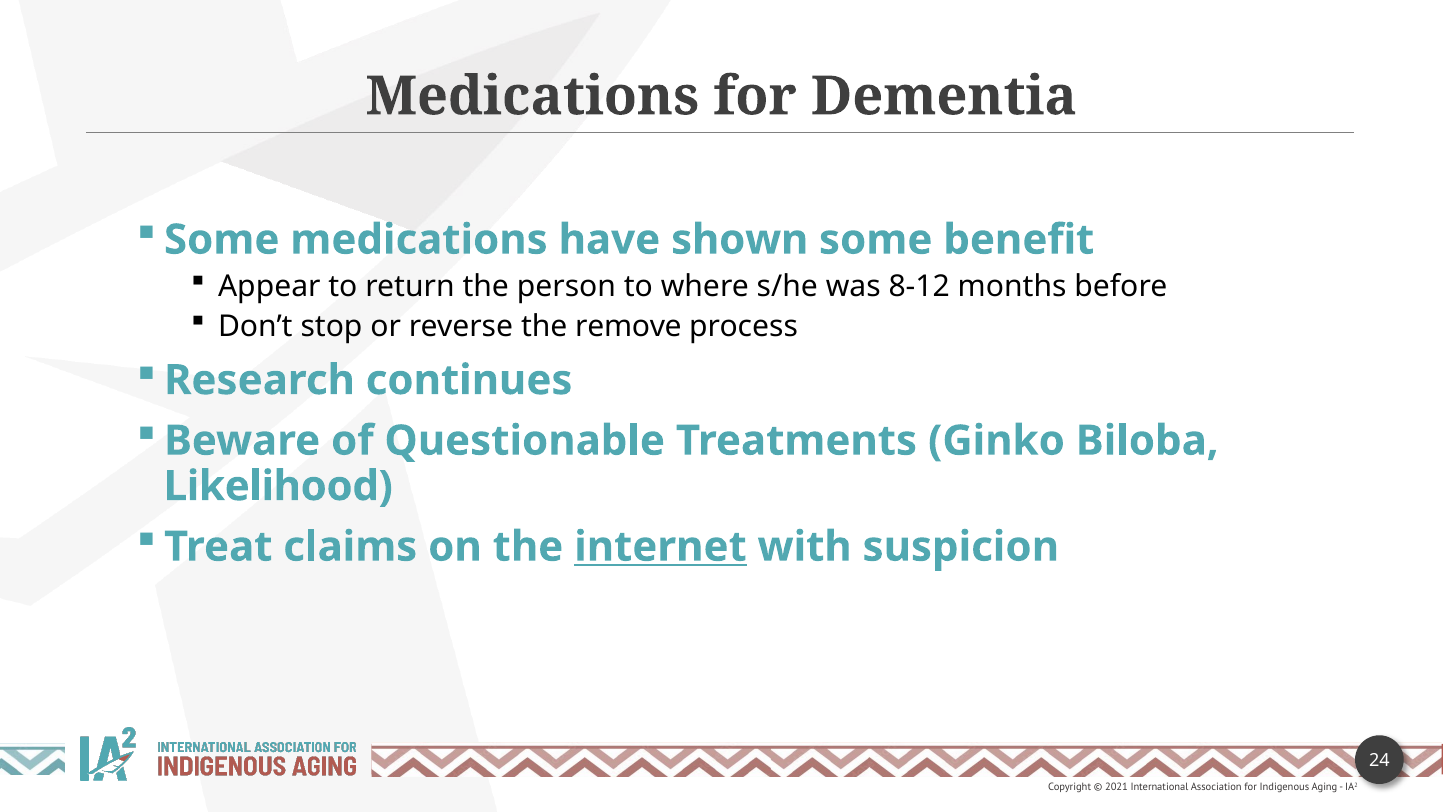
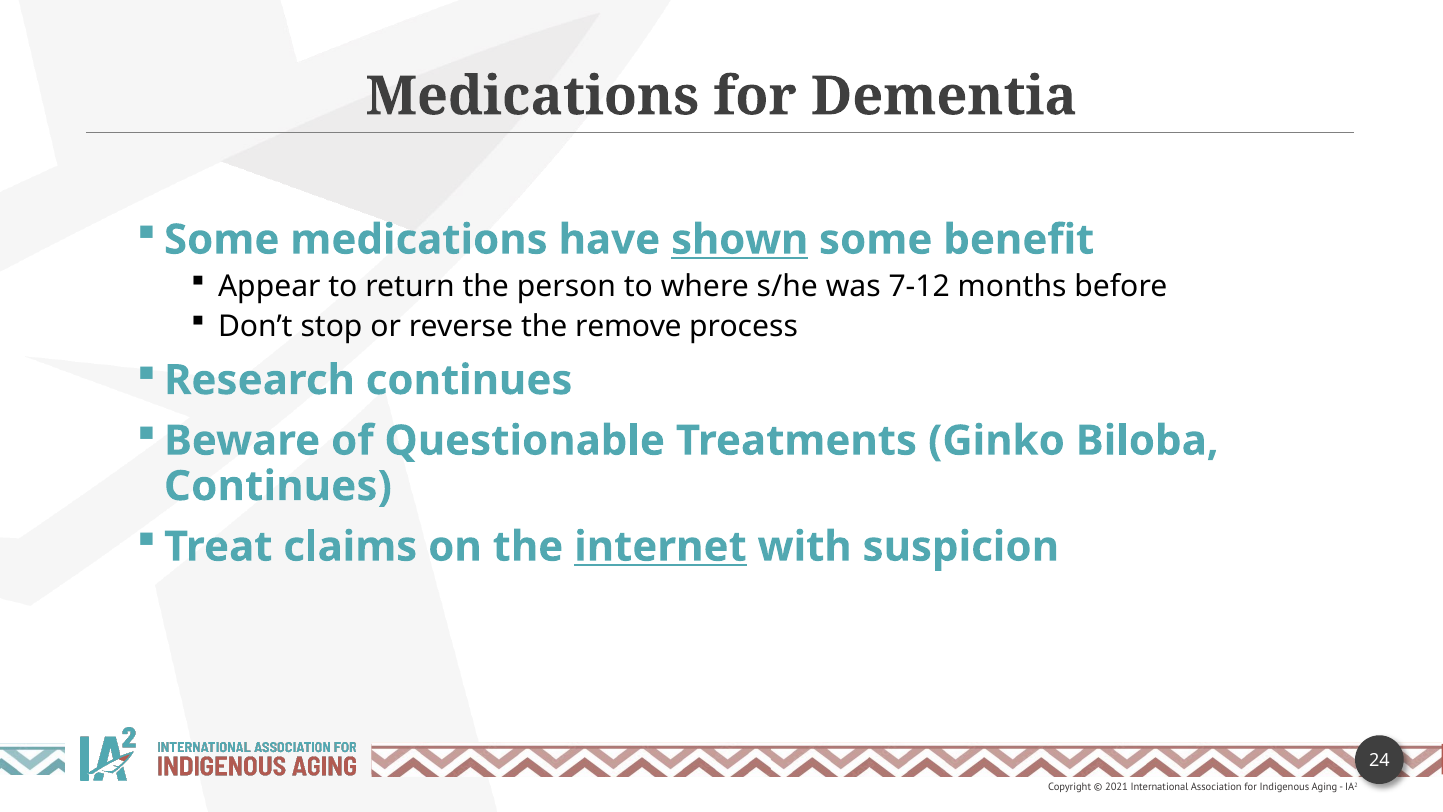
shown underline: none -> present (740, 240)
8-12: 8-12 -> 7-12 (919, 286)
Likelihood: Likelihood -> Continues (278, 486)
